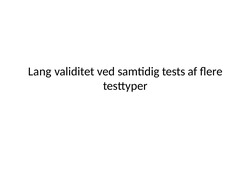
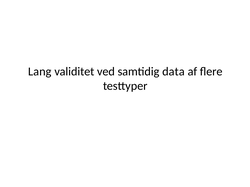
tests: tests -> data (173, 72)
